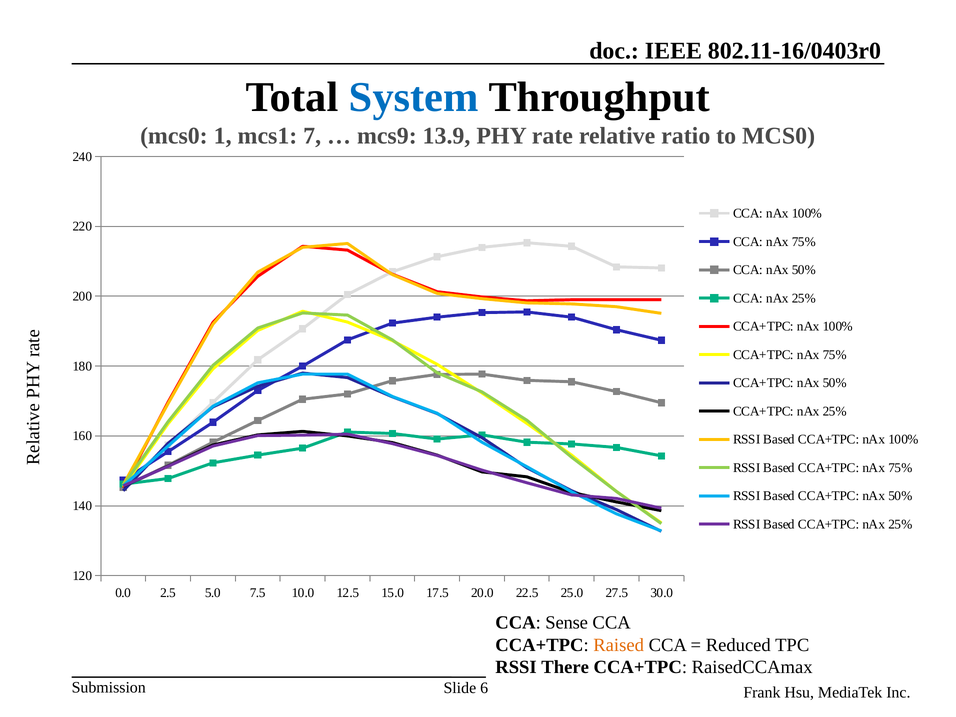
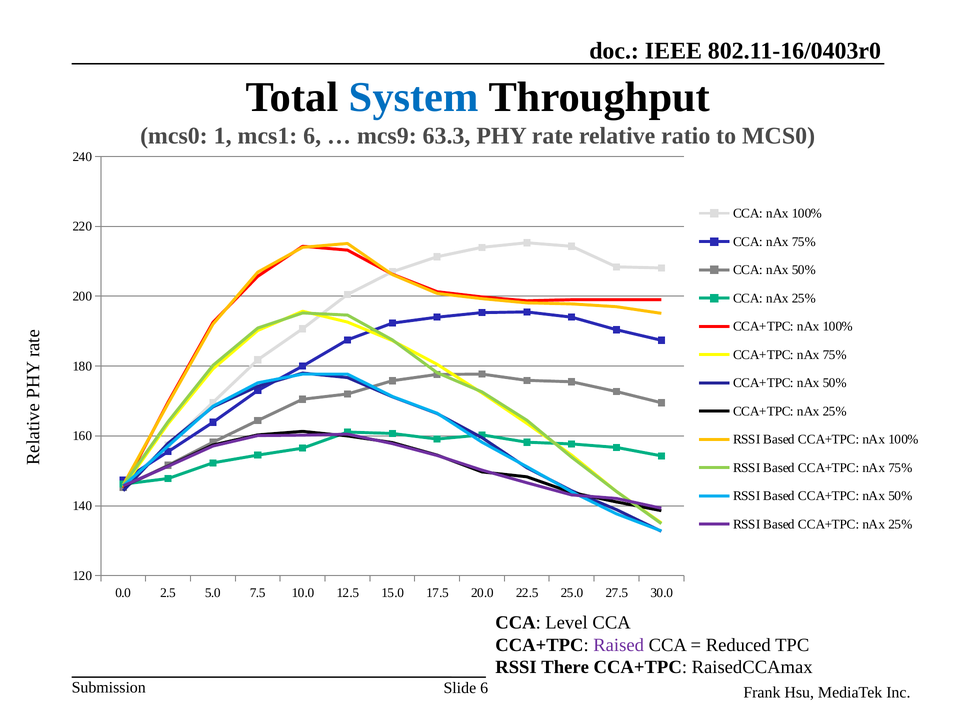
mcs1 7: 7 -> 6 (312, 136)
13.9: 13.9 -> 63.3 (447, 136)
Sense: Sense -> Level (567, 623)
Raised colour: orange -> purple (619, 645)
